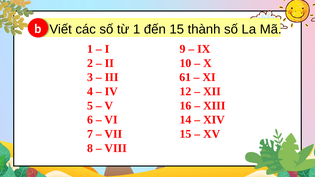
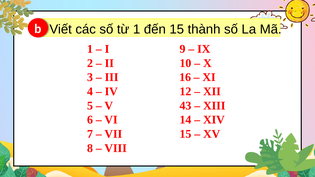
61: 61 -> 16 (185, 77)
16: 16 -> 43 (185, 106)
